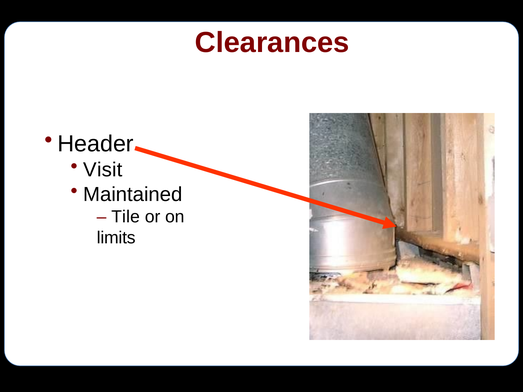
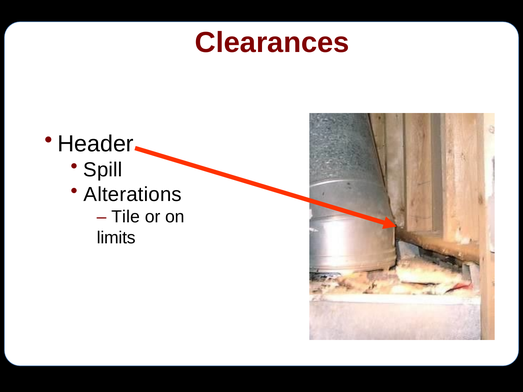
Visit: Visit -> Spill (103, 170)
Maintained: Maintained -> Alterations (133, 194)
